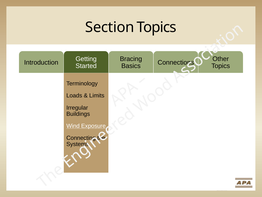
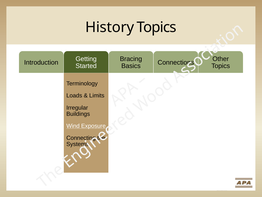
Section: Section -> History (110, 27)
